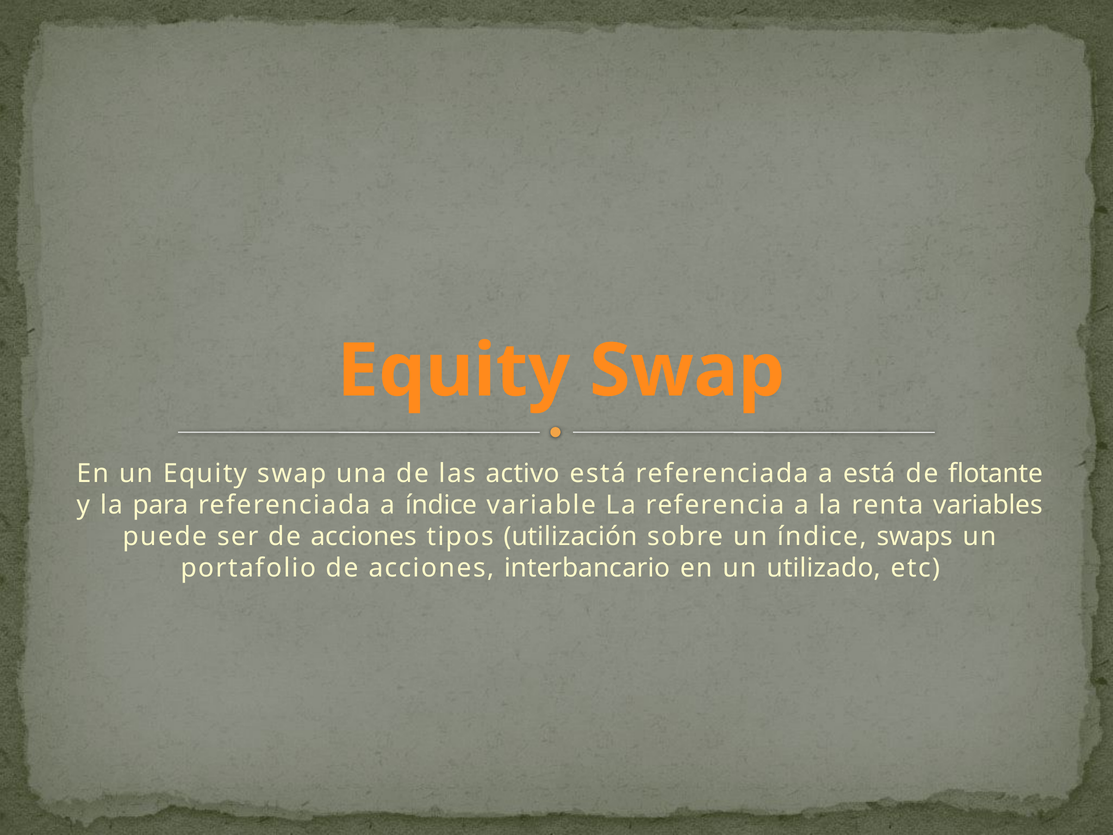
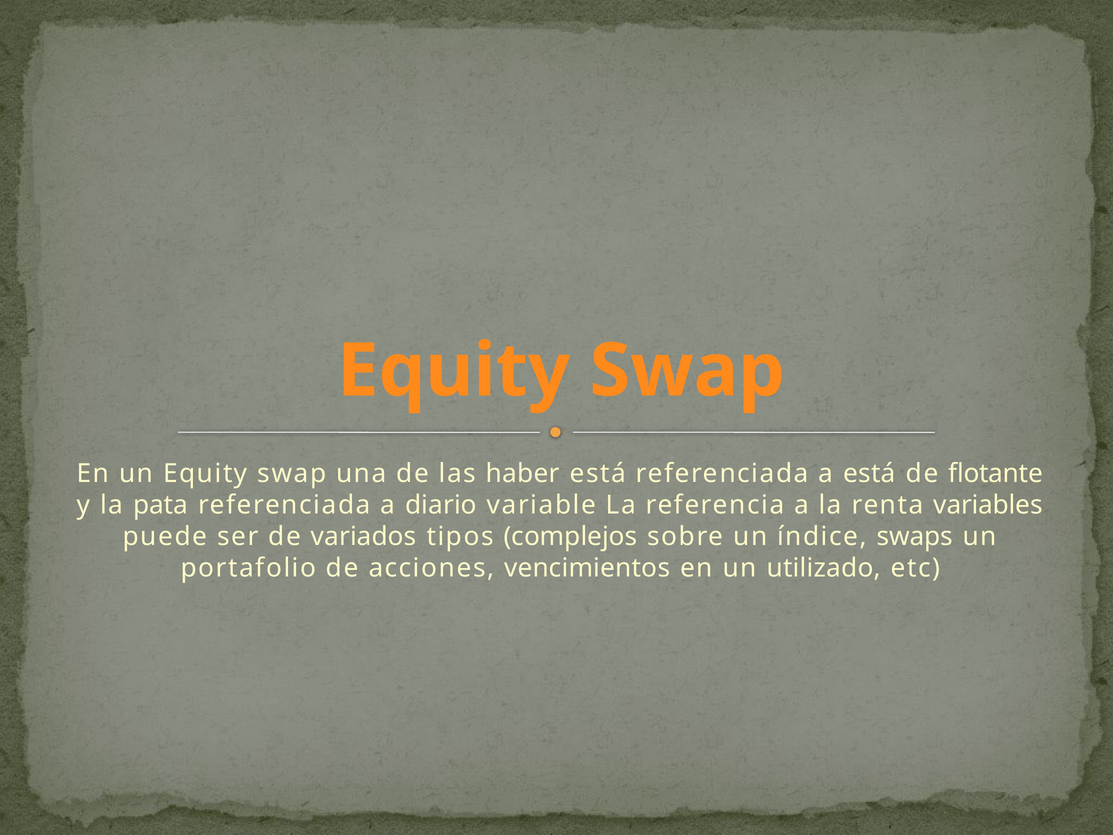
activo: activo -> haber (523, 473)
para: para -> pata (161, 505)
a índice: índice -> diario (441, 505)
ser de acciones: acciones -> variados (364, 537)
utilización: utilización -> complejos (570, 537)
interbancario: interbancario -> vencimientos (587, 568)
